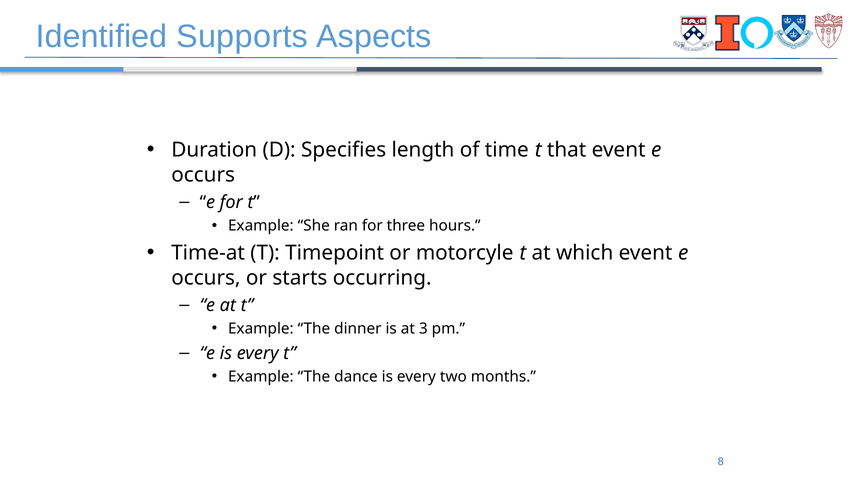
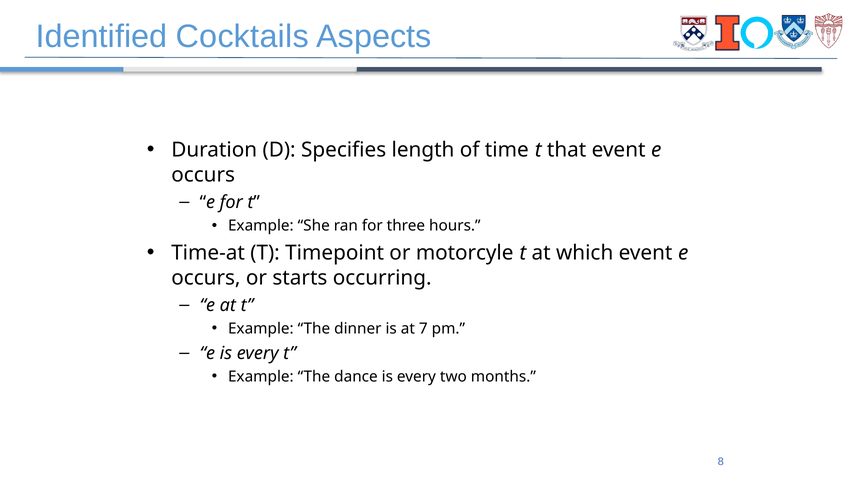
Supports: Supports -> Cocktails (242, 37)
3: 3 -> 7 (423, 328)
